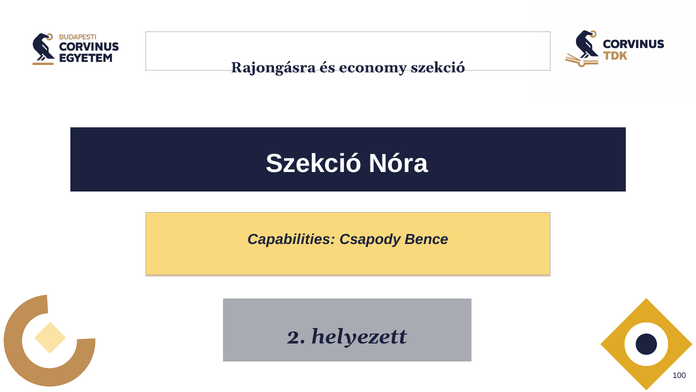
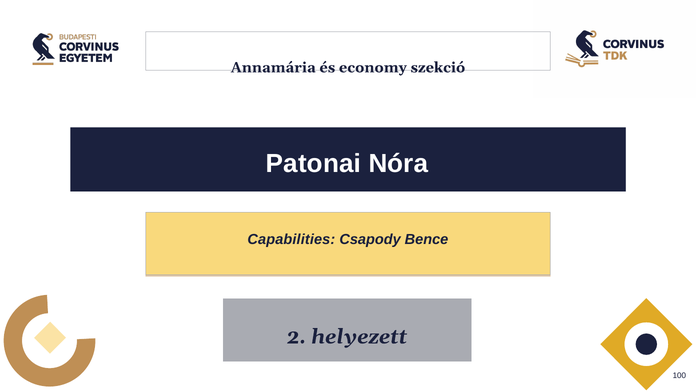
Rajongásra: Rajongásra -> Annamária (273, 67)
Szekció: Szekció -> Patonai (313, 164)
